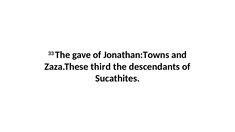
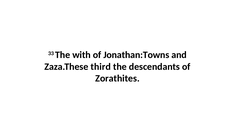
gave: gave -> with (81, 55)
Sucathites: Sucathites -> Zorathites (117, 79)
